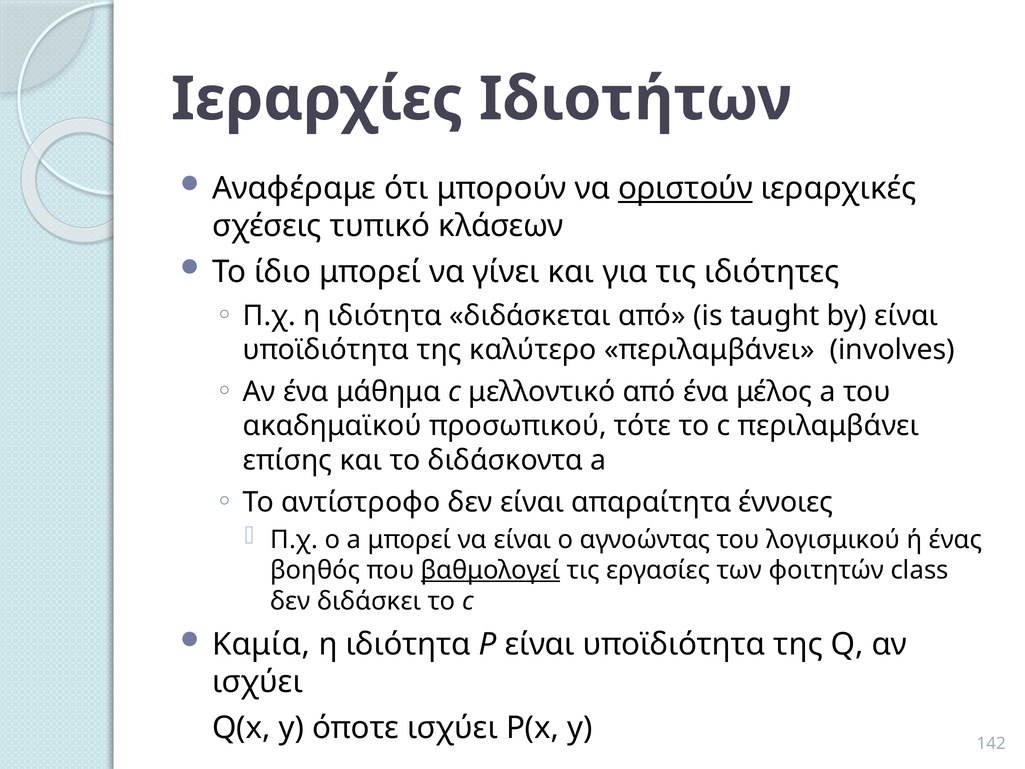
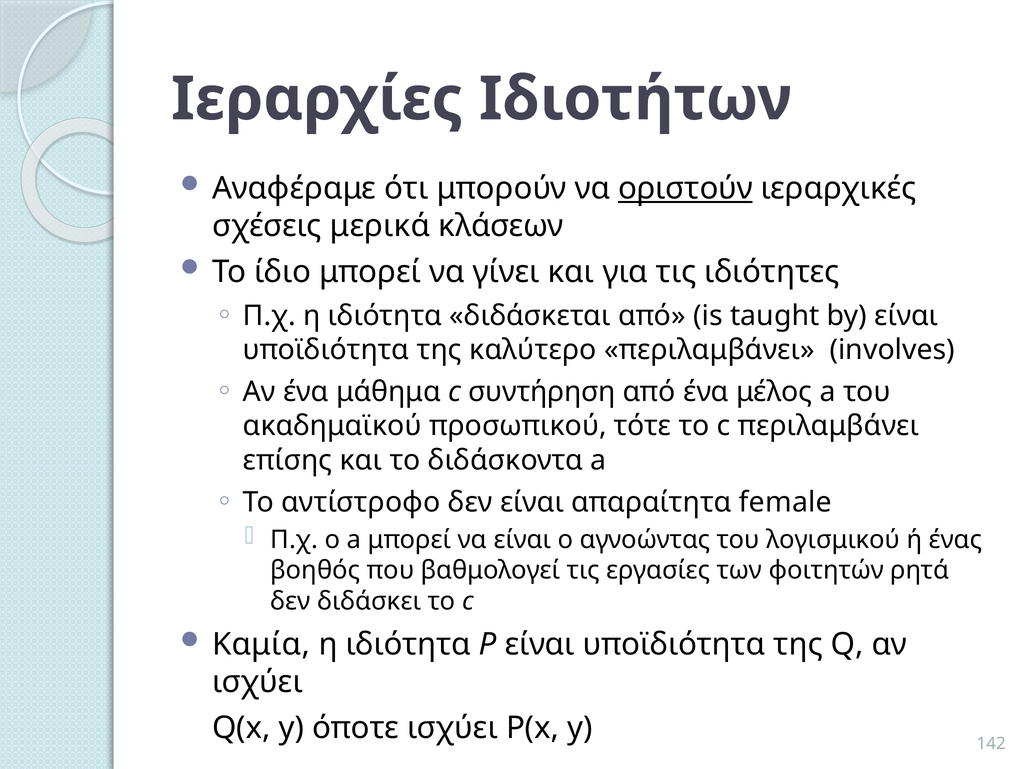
τυπικό: τυπικό -> μερικά (380, 226)
μελλοντικό: μελλοντικό -> συντήρηση (542, 392)
έννοιες: έννοιες -> female (785, 502)
βαθμολογεί underline: present -> none (491, 570)
class: class -> ρητά (920, 570)
